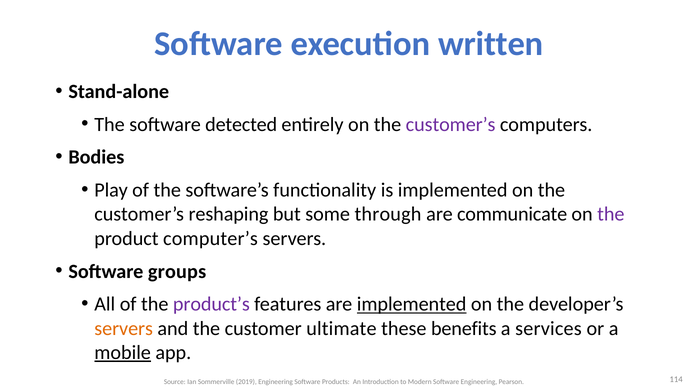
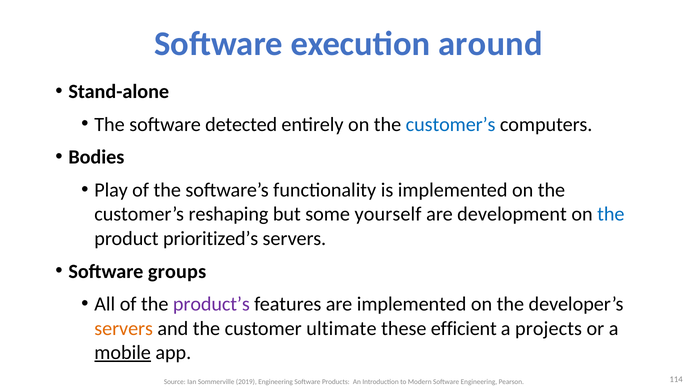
written: written -> around (490, 44)
customer’s colour: purple -> blue (451, 124)
through: through -> yourself (388, 214)
communicate: communicate -> development (512, 214)
the colour: purple -> blue (611, 214)
computer’s: computer’s -> prioritized’s (211, 239)
implemented underline: present -> none (412, 304)
benefits: benefits -> efficient (464, 329)
services: services -> projects (549, 329)
